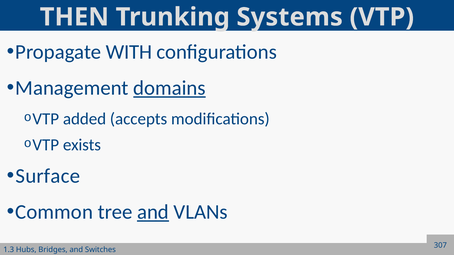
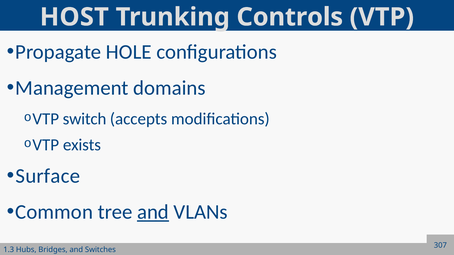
THEN: THEN -> HOST (74, 17)
Systems: Systems -> Controls (290, 17)
WITH: WITH -> HOLE (129, 52)
domains underline: present -> none (169, 88)
added: added -> switch (85, 119)
